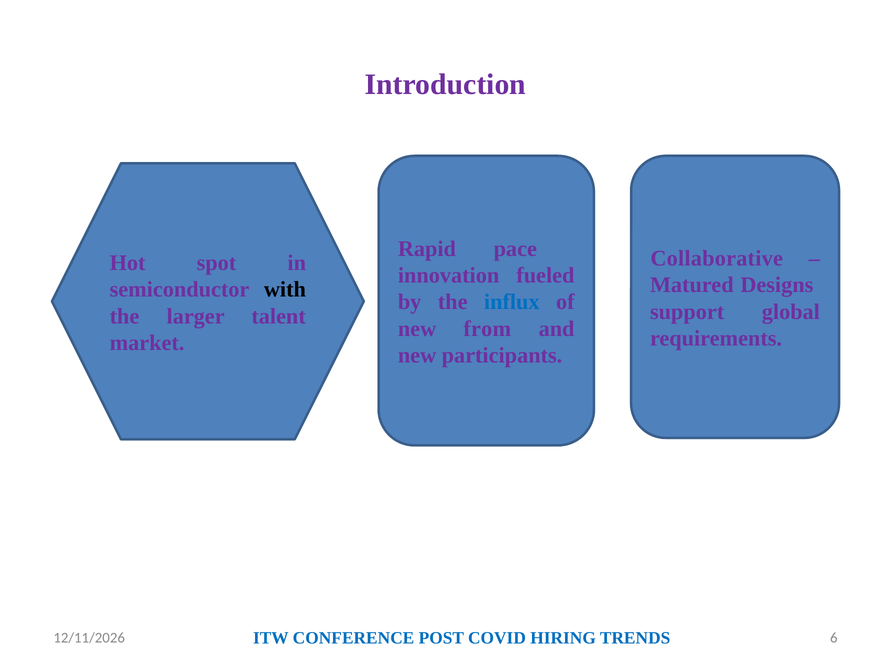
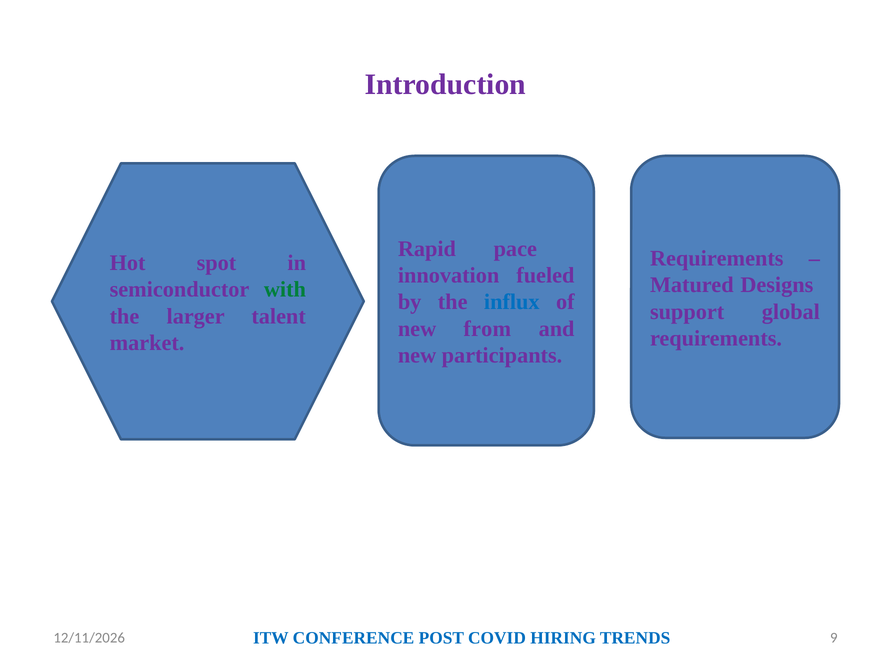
Collaborative: Collaborative -> Requirements (717, 258)
with colour: black -> green (285, 290)
6: 6 -> 9 (834, 638)
